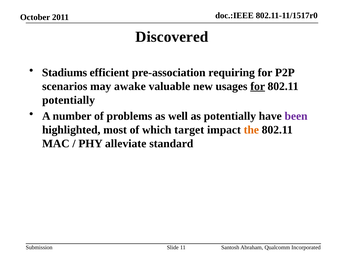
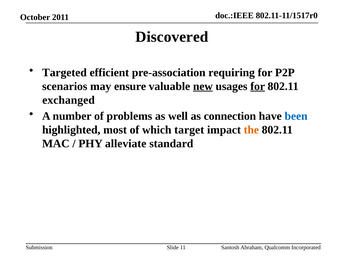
Stadiums: Stadiums -> Targeted (64, 72)
awake: awake -> ensure (130, 86)
new underline: none -> present (203, 86)
potentially: potentially -> exchanged (69, 100)
as potentially: potentially -> connection (230, 116)
been colour: purple -> blue (296, 116)
